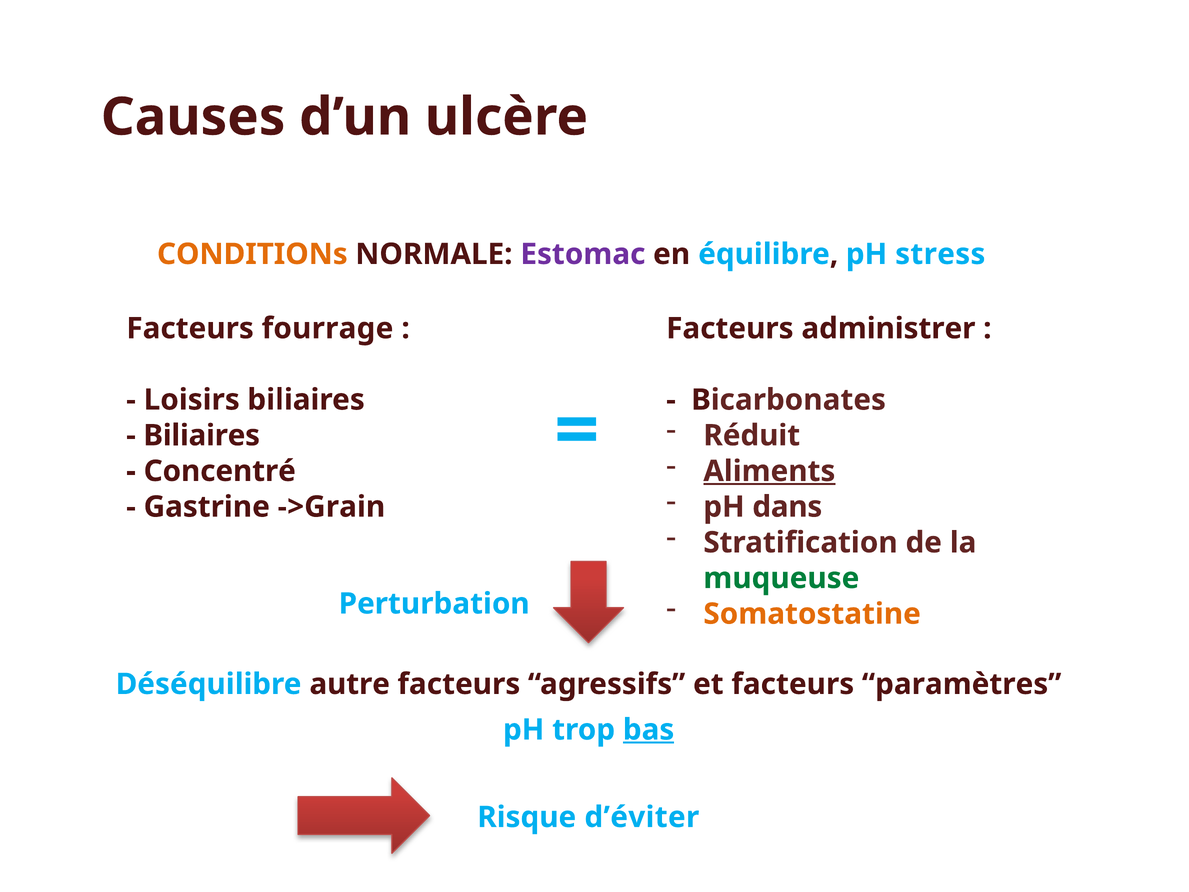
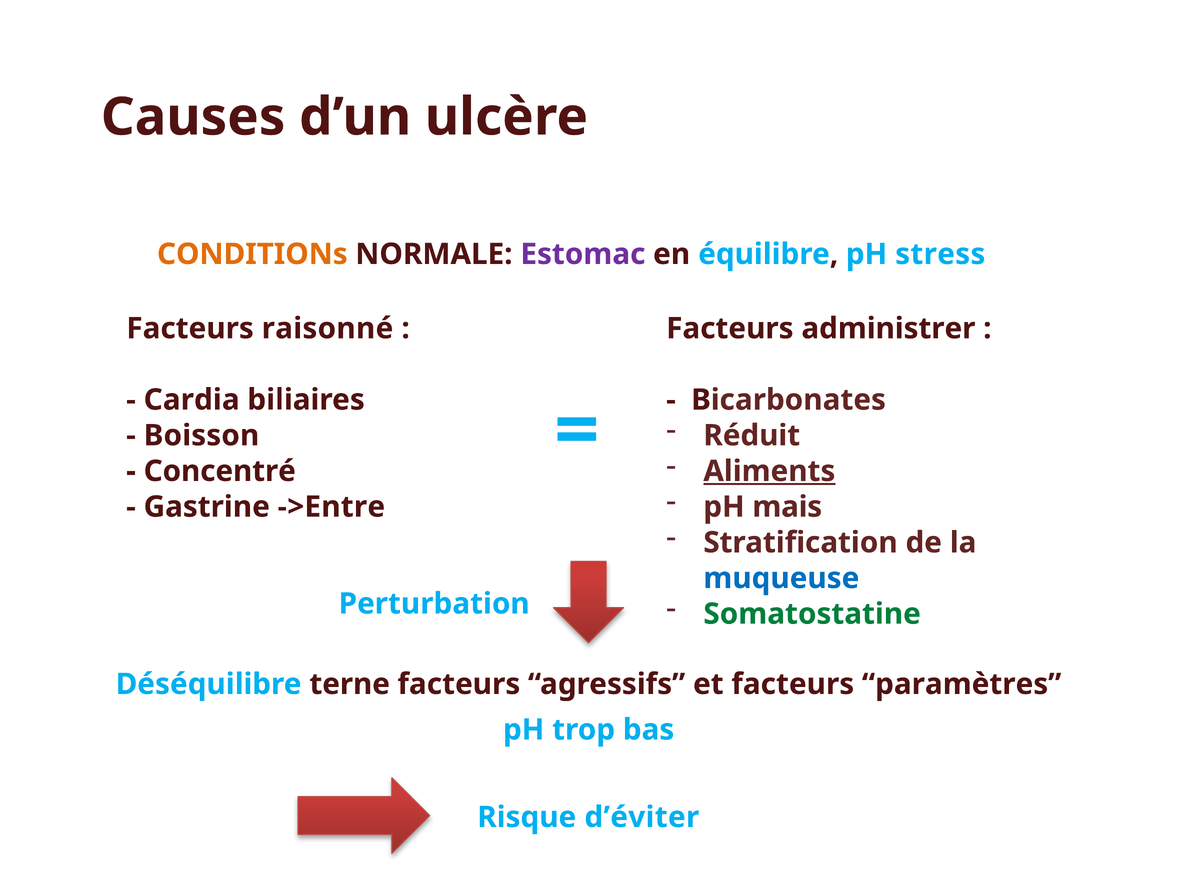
fourrage: fourrage -> raisonné (327, 328)
Loisirs: Loisirs -> Cardia (192, 400)
Biliaires: Biliaires -> Boisson (201, 435)
dans: dans -> mais (787, 507)
->Grain: ->Grain -> ->Entre (331, 507)
muqueuse colour: green -> blue (781, 578)
Somatostatine colour: orange -> green (812, 614)
autre: autre -> terne (350, 684)
bas underline: present -> none (649, 730)
